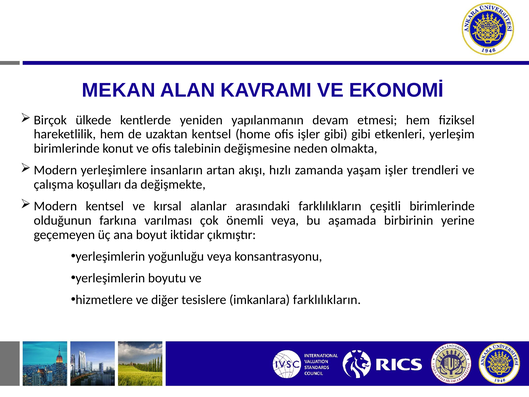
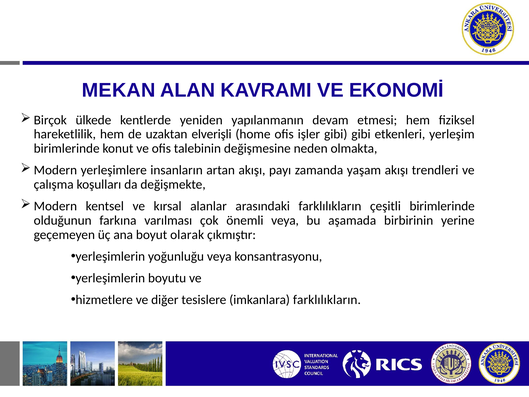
uzaktan kentsel: kentsel -> elverişli (212, 134)
hızlı: hızlı -> payı (280, 170)
yaşam işler: işler -> akışı (396, 170)
iktidar: iktidar -> olarak (187, 235)
